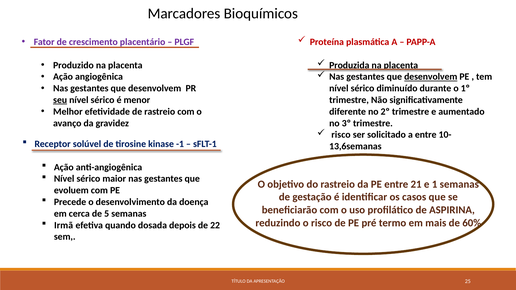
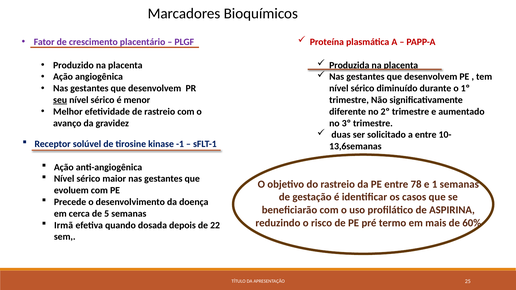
desenvolvem underline: present -> none (431, 77)
risco: risco -> duas (341, 135)
21: 21 -> 78 (416, 184)
